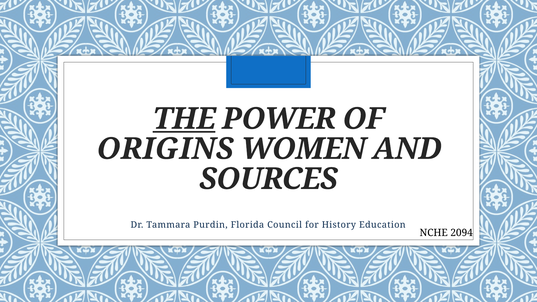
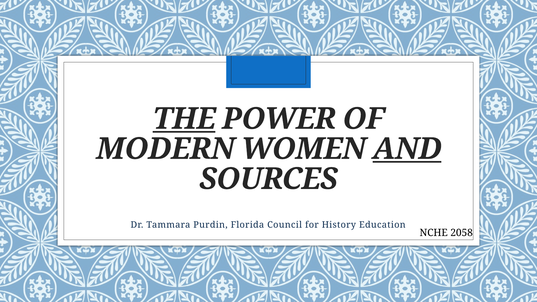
ORIGINS: ORIGINS -> MODERN (165, 149)
AND underline: none -> present (407, 149)
2094: 2094 -> 2058 (462, 233)
